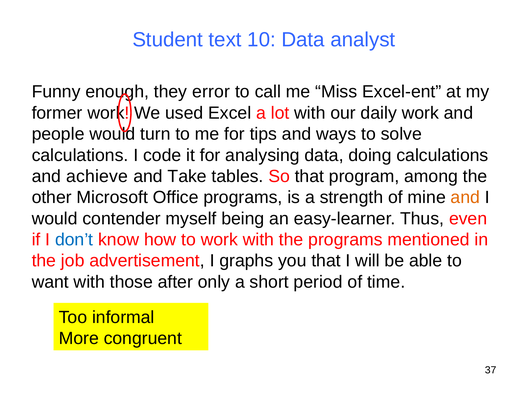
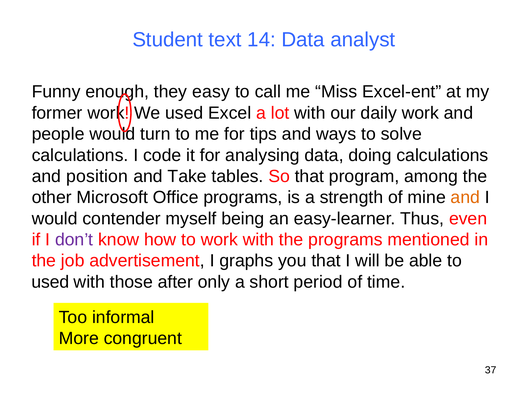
10: 10 -> 14 (262, 40)
error: error -> easy (211, 92)
achieve: achieve -> position (97, 176)
don’t colour: blue -> purple (74, 240)
want: want -> used (50, 282)
